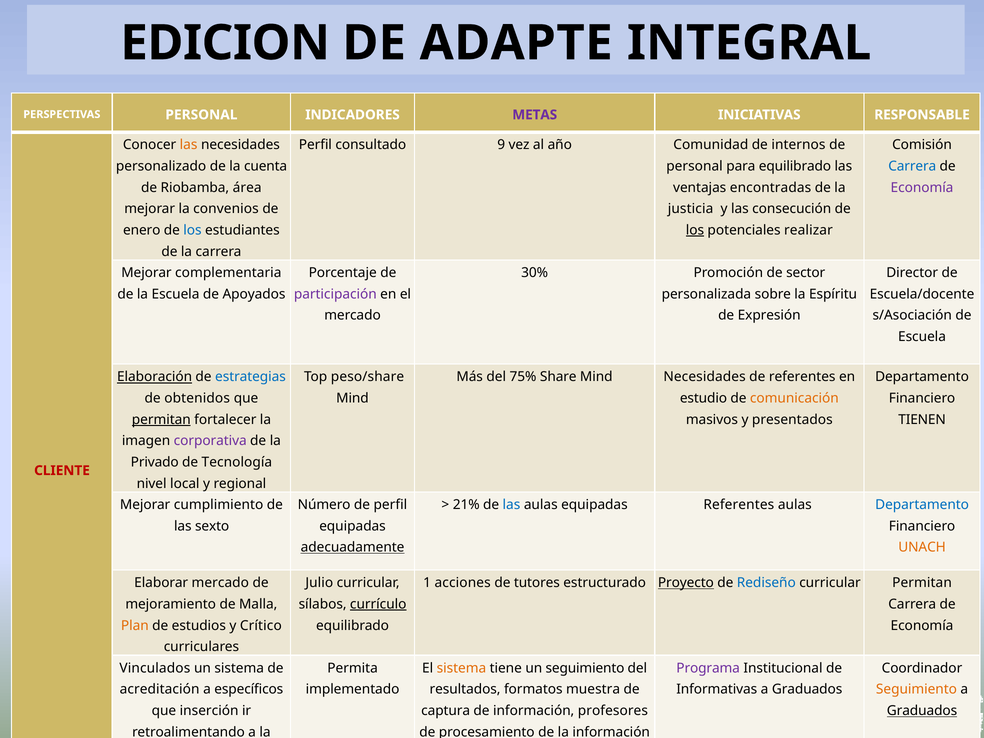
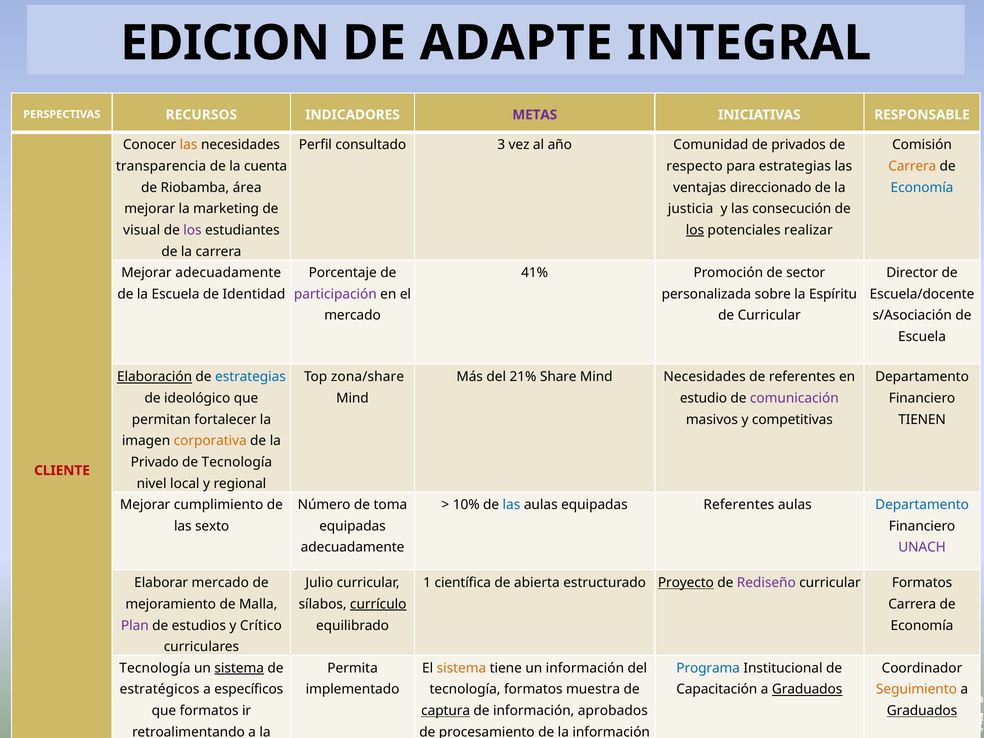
PERSPECTIVAS PERSONAL: PERSONAL -> RECURSOS (201, 115)
9: 9 -> 3 (501, 145)
internos: internos -> privados (799, 145)
personalizado: personalizado -> transparencia (161, 166)
personal: personal -> respecto (695, 166)
para equilibrado: equilibrado -> estrategias (795, 166)
Carrera colour: blue -> orange (912, 166)
encontradas: encontradas -> direccionado (771, 188)
Economía colour: purple -> blue (922, 188)
convenios: convenios -> marketing (226, 209)
enero: enero -> visual (142, 230)
los colour: blue -> purple (192, 230)
Mejorar complementaria: complementaria -> adecuadamente (228, 273)
30%: 30% -> 41% (535, 273)
Apoyados: Apoyados -> Identidad (254, 294)
de Expresión: Expresión -> Curricular (769, 315)
peso/share: peso/share -> zona/share (368, 377)
75%: 75% -> 21% (523, 377)
obtenidos: obtenidos -> ideológico (197, 398)
comunicación colour: orange -> purple (794, 398)
permitan underline: present -> none (161, 420)
presentados: presentados -> competitivas (792, 420)
corporativa colour: purple -> orange (210, 441)
de perfil: perfil -> toma (390, 505)
21%: 21% -> 10% (466, 505)
adecuadamente underline: present -> none (353, 547)
UNACH colour: orange -> purple (922, 547)
acciones: acciones -> científica (463, 583)
tutores: tutores -> abierta (537, 583)
Rediseño colour: blue -> purple (766, 583)
curricular Permitan: Permitan -> Formatos (922, 583)
Plan colour: orange -> purple (135, 626)
Vinculados: Vinculados -> Tecnología (155, 668)
sistema underline: none -> present (239, 668)
un seguimiento: seguimiento -> información (585, 668)
Programa colour: purple -> blue (708, 668)
acreditación: acreditación -> estratégicos (160, 689)
resultados: resultados -> tecnología (465, 689)
Informativas: Informativas -> Capacitación (717, 689)
Graduados underline: none -> present (807, 689)
que inserción: inserción -> formatos (209, 711)
captura underline: none -> present (446, 711)
profesores: profesores -> aprobados (613, 711)
